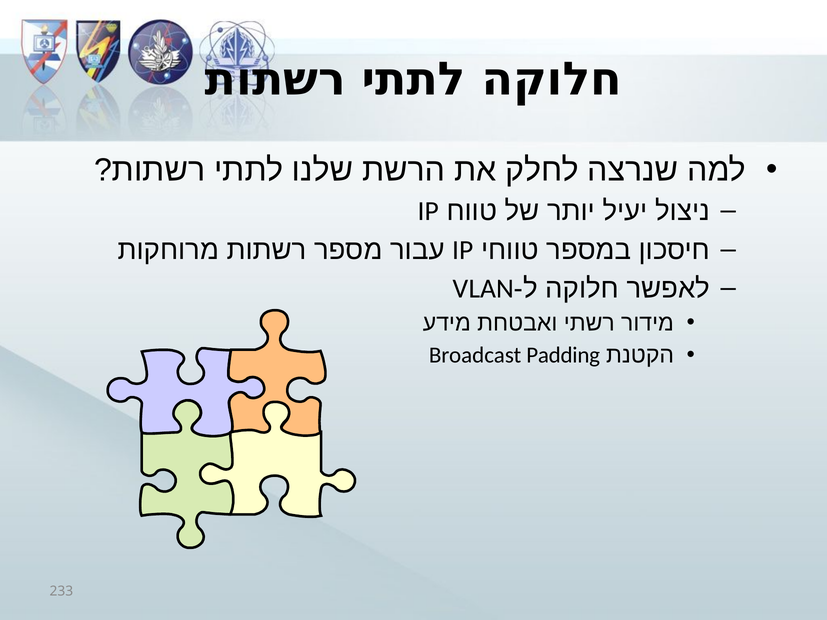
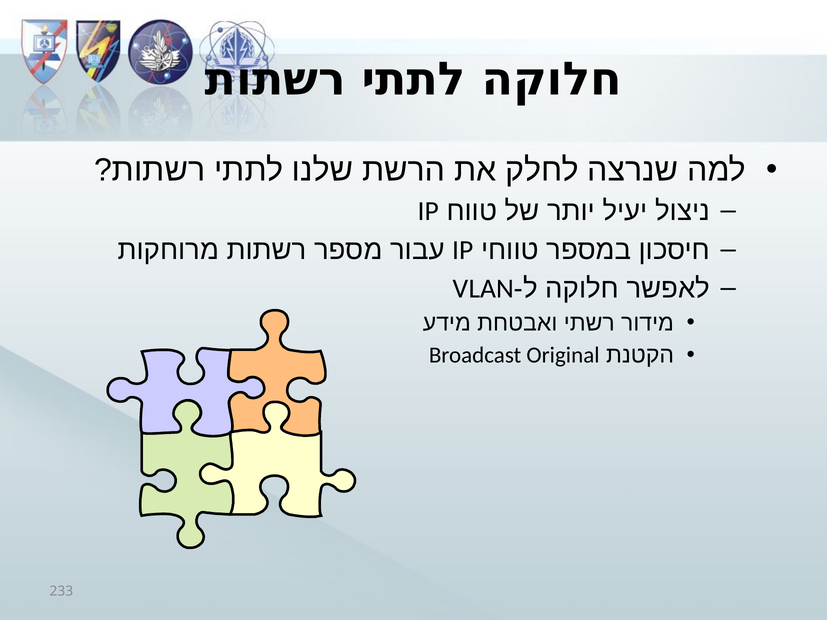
Padding: Padding -> Original (563, 355)
